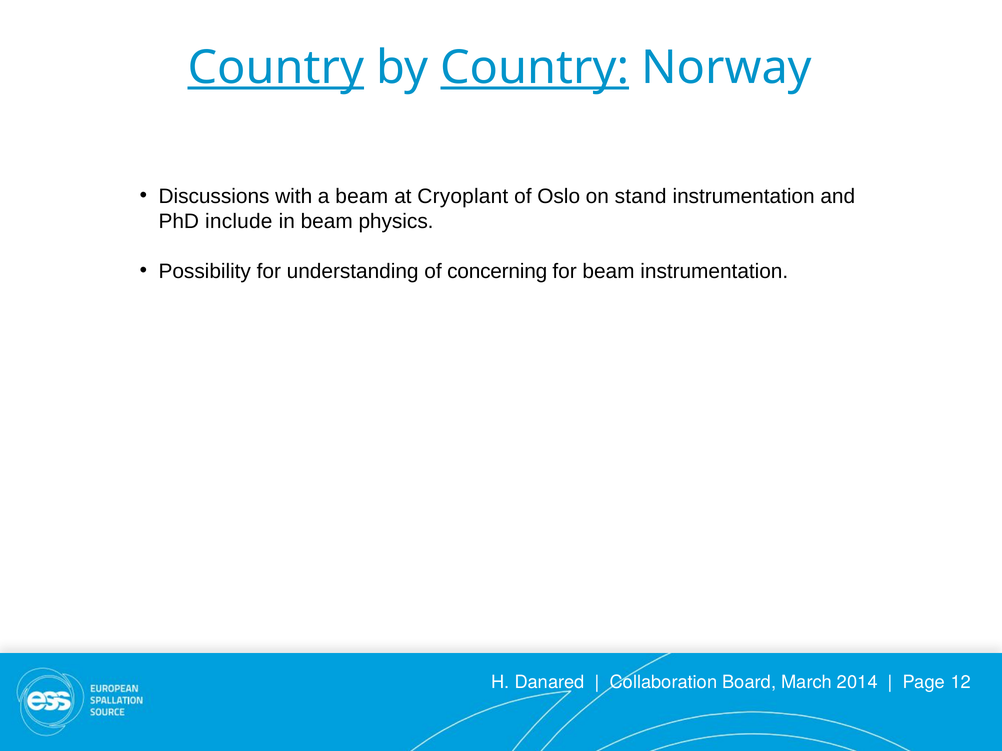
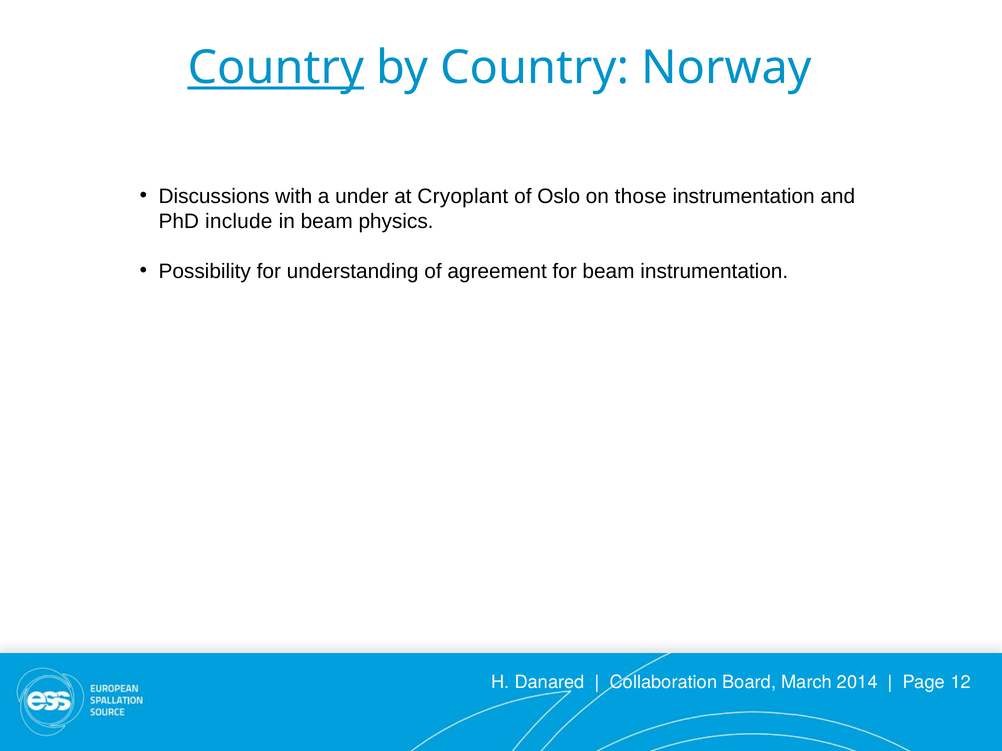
Country underline: present -> none (535, 68)
a beam: beam -> under (362, 196)
stand: stand -> those (641, 196)
concerning: concerning -> agreement (497, 271)
